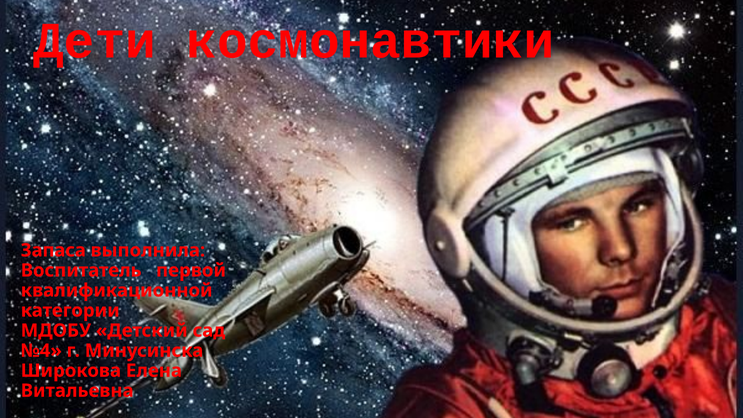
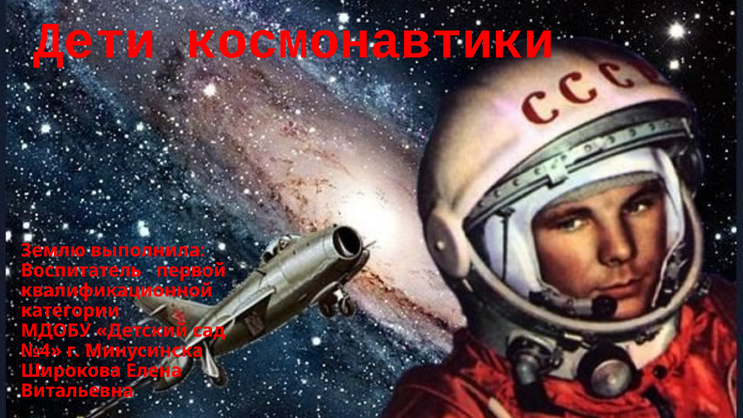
Запаса: Запаса -> Землю (53, 250)
